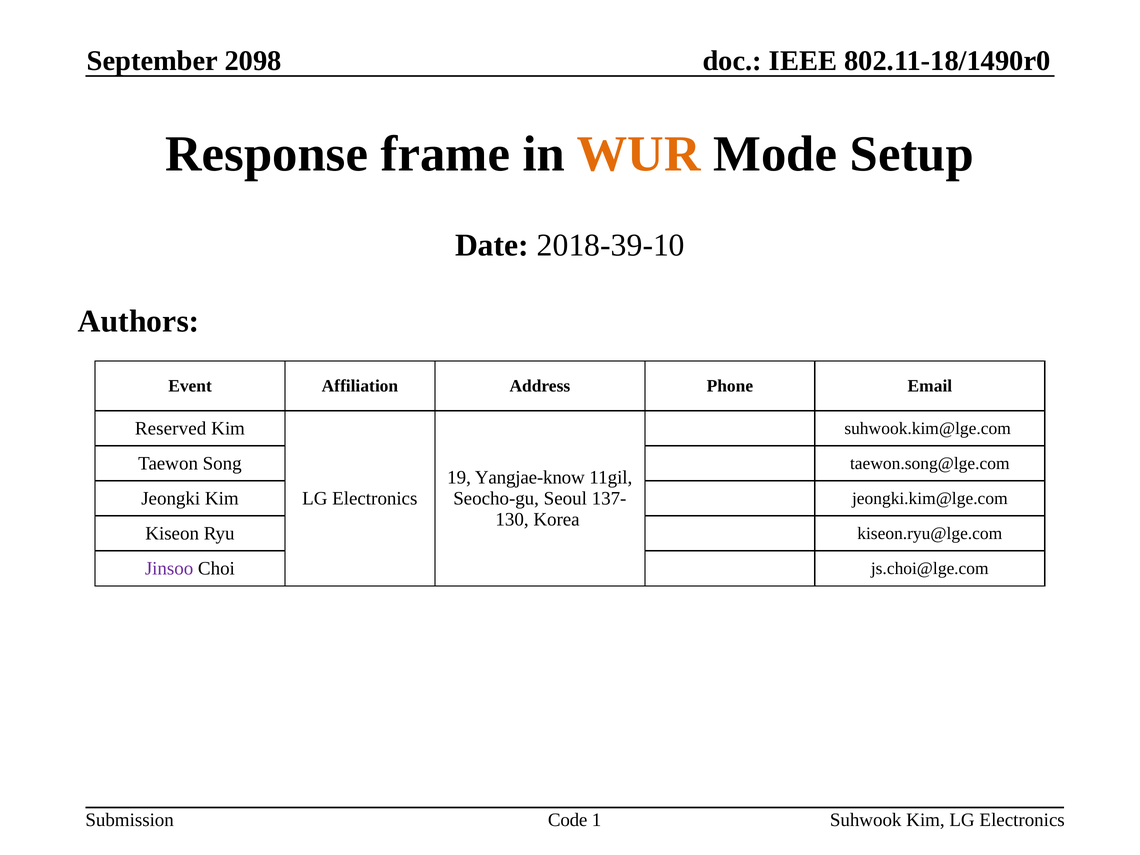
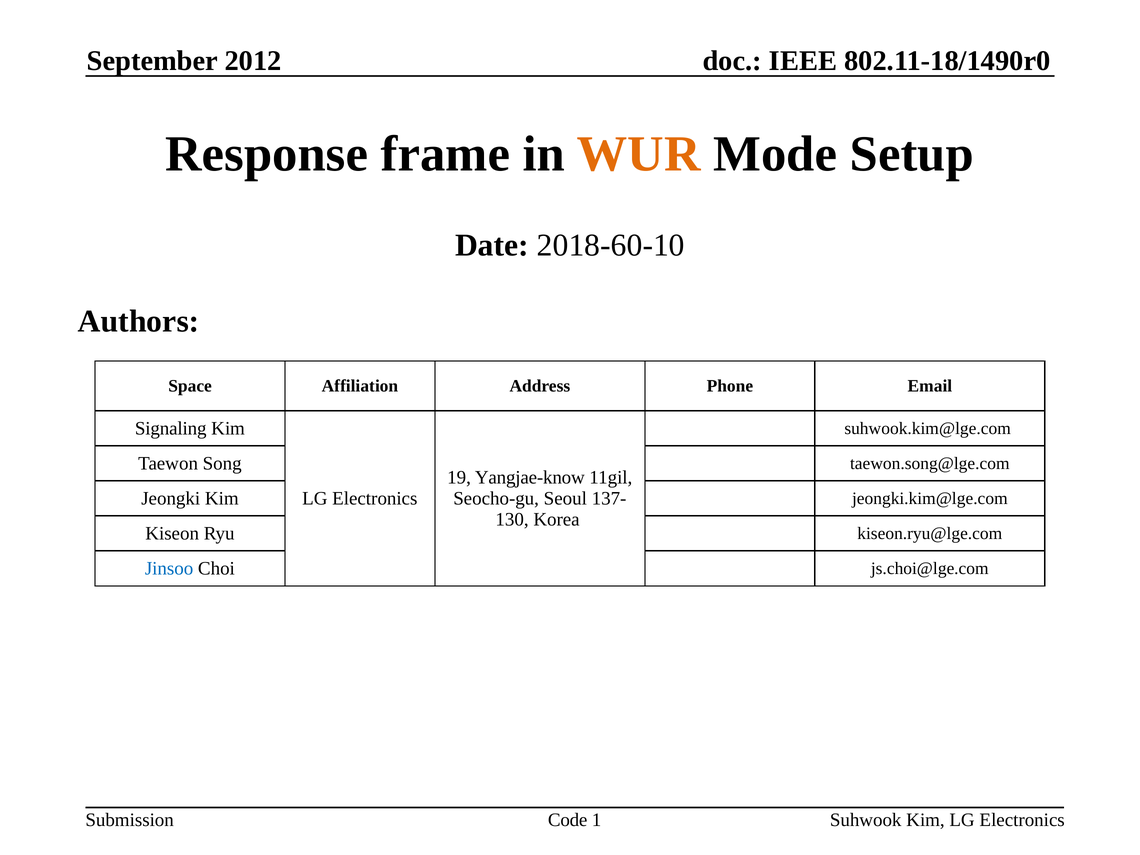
2098: 2098 -> 2012 (253, 61)
2018-39-10: 2018-39-10 -> 2018-60-10 (611, 245)
Event: Event -> Space (190, 386)
Reserved: Reserved -> Signaling (171, 428)
Jinsoo colour: purple -> blue (169, 568)
